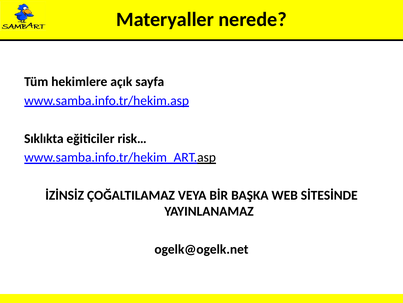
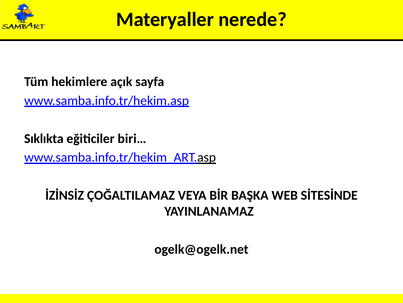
risk…: risk… -> biri… (132, 138)
